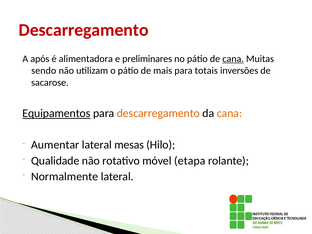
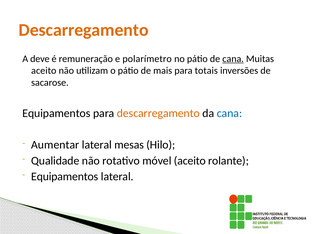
Descarregamento colour: red -> orange (84, 30)
após: após -> deve (40, 59)
alimentadora: alimentadora -> remuneração (86, 59)
preliminares: preliminares -> polarímetro (147, 59)
sendo: sendo -> aceito (44, 71)
Equipamentos underline: present -> none (56, 113)
cana colour: orange -> blue (229, 113)
móvel etapa: etapa -> aceito (190, 161)
Normalmente: Normalmente -> Equipamentos (65, 176)
